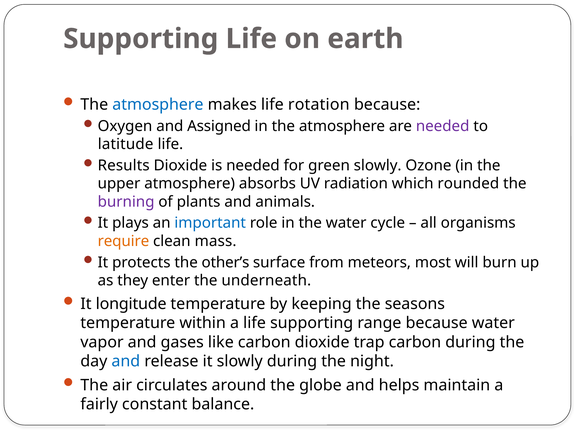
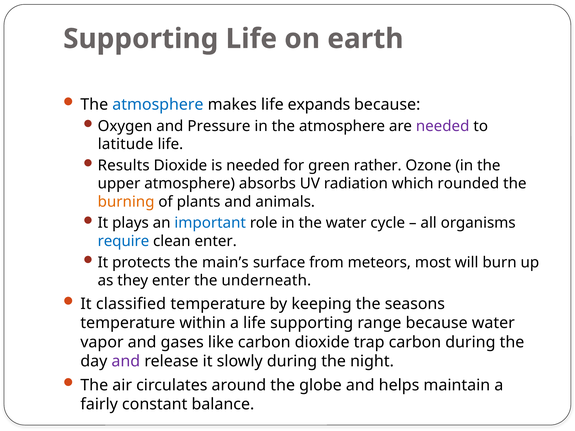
rotation: rotation -> expands (319, 105)
Assigned: Assigned -> Pressure (219, 126)
green slowly: slowly -> rather (378, 166)
burning colour: purple -> orange (126, 202)
require colour: orange -> blue (123, 241)
clean mass: mass -> enter (216, 241)
other’s: other’s -> main’s (225, 262)
longitude: longitude -> classified (131, 304)
and colour: blue -> purple (126, 362)
